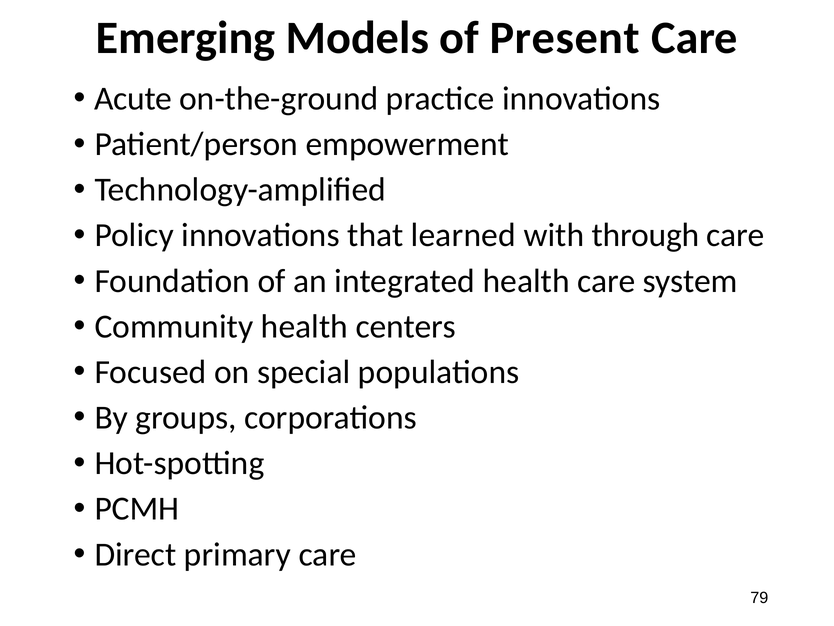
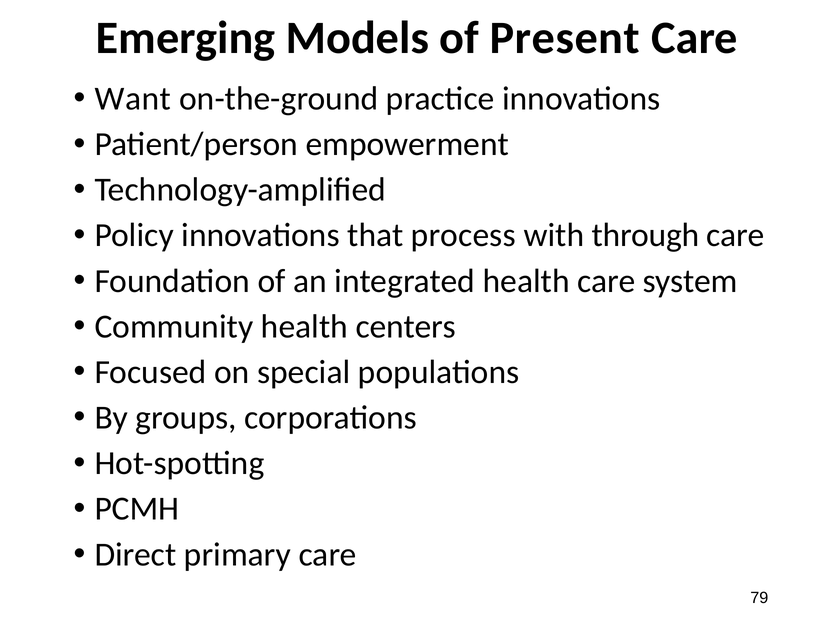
Acute: Acute -> Want (133, 99)
learned: learned -> process (463, 235)
